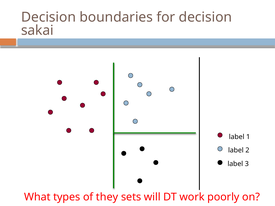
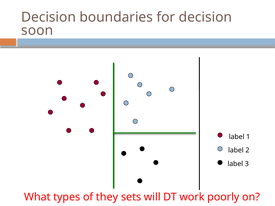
sakai: sakai -> soon (37, 30)
